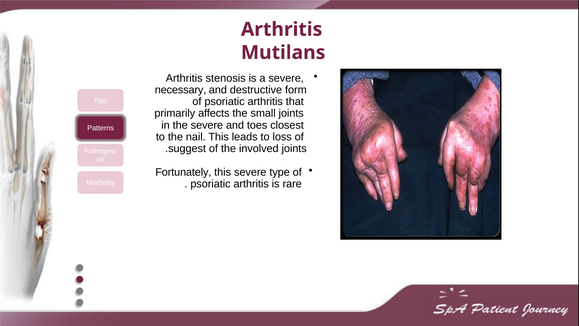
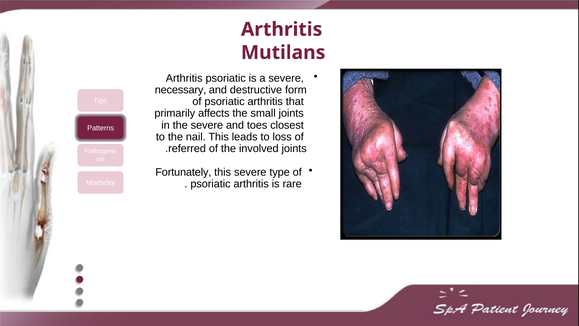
Arthritis stenosis: stenosis -> psoriatic (226, 78)
suggest: suggest -> referred (187, 148)
